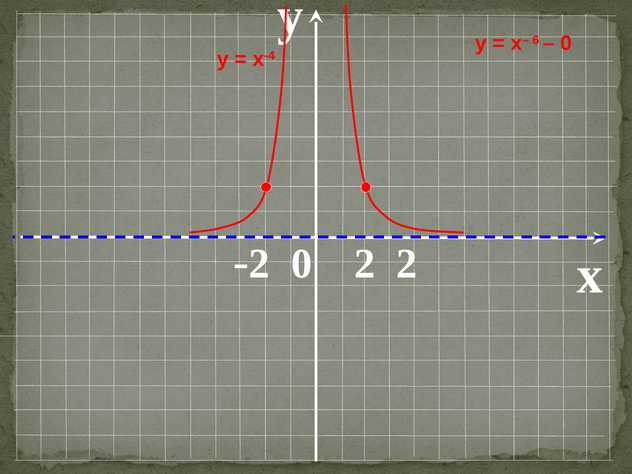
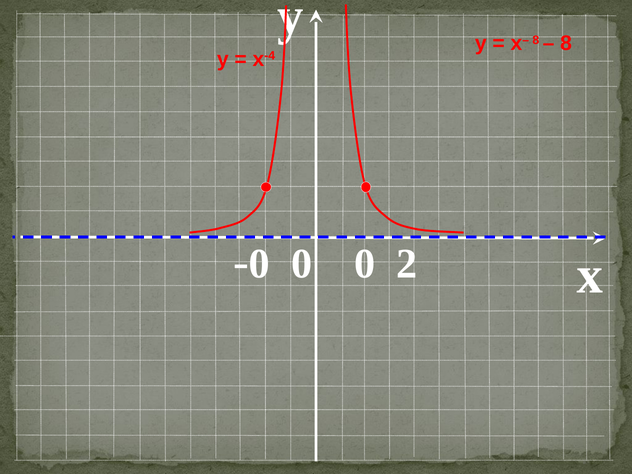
х– 6: 6 -> 8 (536, 40)
0: 0 -> 8 (566, 44)
2: 2 -> 0 (259, 264)
2: 2 -> 0 (365, 264)
